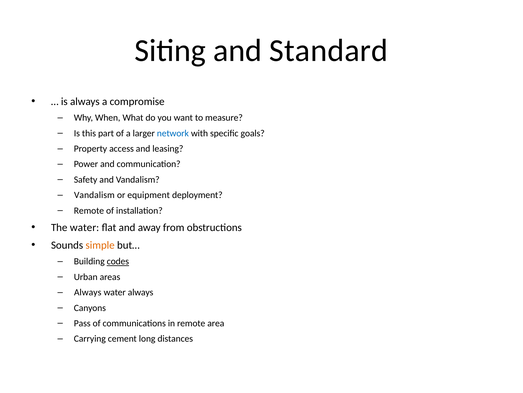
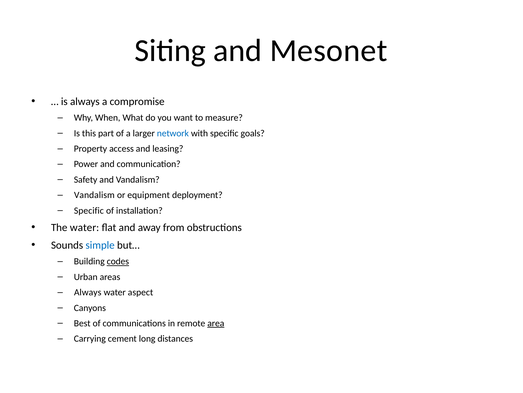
Standard: Standard -> Mesonet (329, 51)
Remote: Remote -> Specific (89, 210)
simple colour: orange -> blue (100, 245)
water always: always -> aspect (141, 292)
Pass: Pass -> Best (82, 323)
area underline: none -> present (216, 323)
